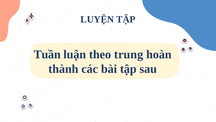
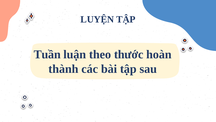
trung: trung -> thước (129, 54)
